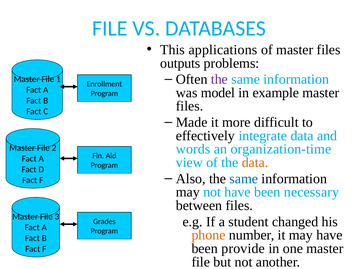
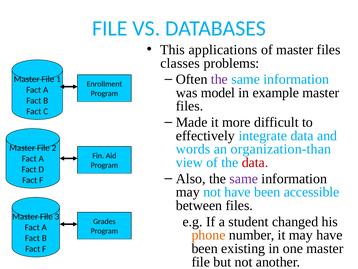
outputs: outputs -> classes (180, 63)
organization-time: organization-time -> organization-than (281, 149)
data colour: orange -> red (255, 162)
same colour: blue -> purple (244, 178)
necessary: necessary -> accessible (312, 192)
provide: provide -> existing (243, 248)
